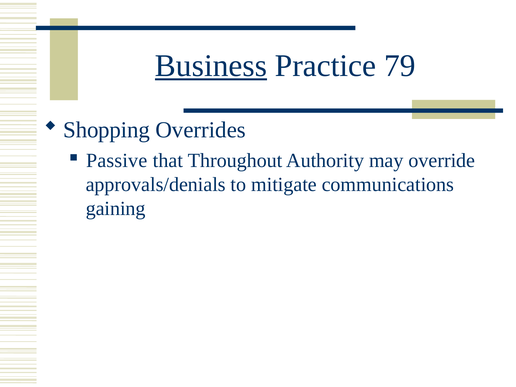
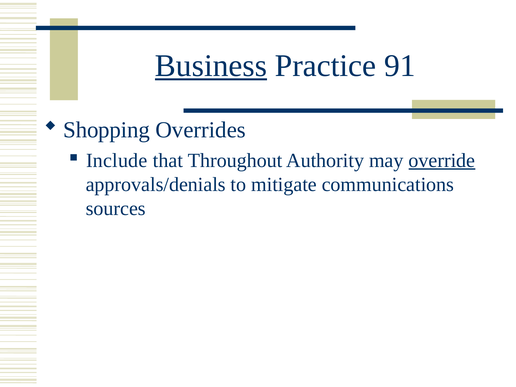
79: 79 -> 91 (400, 66)
Passive: Passive -> Include (117, 160)
override underline: none -> present (442, 160)
gaining: gaining -> sources (116, 208)
